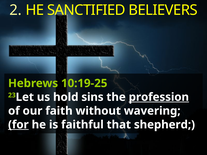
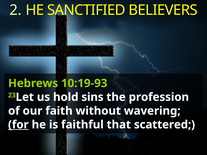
10:19-25: 10:19-25 -> 10:19-93 (84, 83)
profession underline: present -> none (159, 97)
shepherd: shepherd -> scattered (164, 125)
